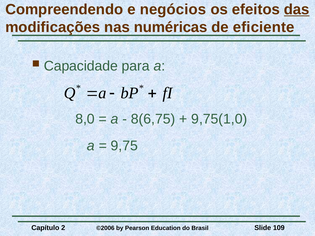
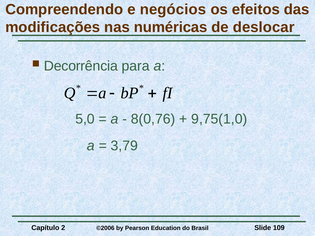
das underline: present -> none (297, 9)
eficiente: eficiente -> deslocar (264, 27)
Capacidade: Capacidade -> Decorrência (81, 66)
8,0: 8,0 -> 5,0 (85, 119)
8(6,75: 8(6,75 -> 8(0,76 (153, 119)
9,75: 9,75 -> 3,79 (124, 146)
